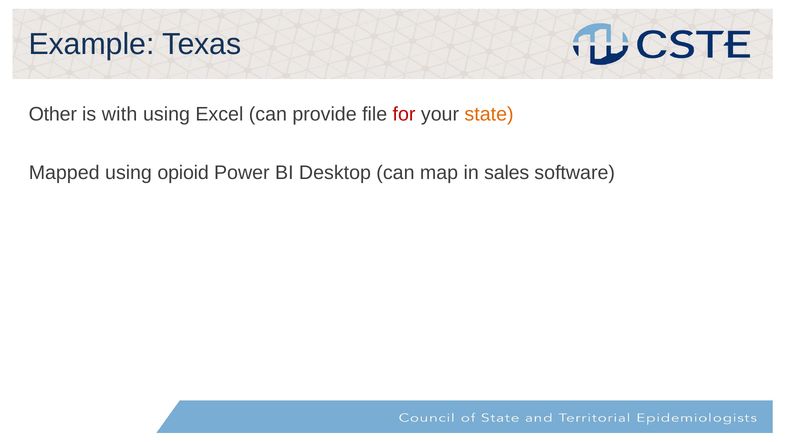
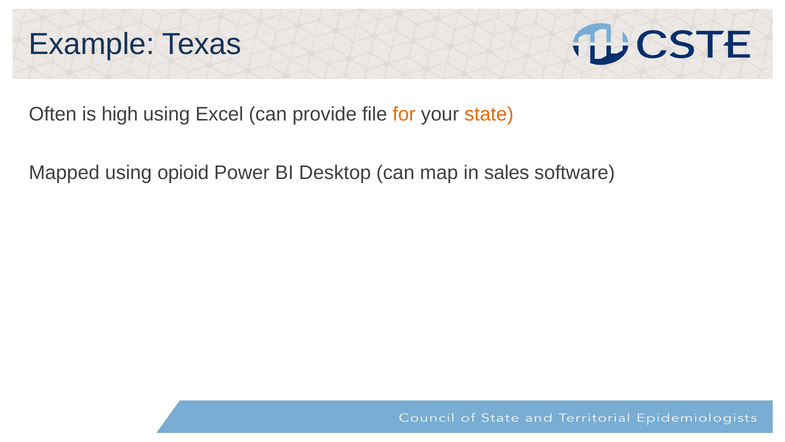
Other: Other -> Often (53, 114)
with: with -> high (120, 114)
for colour: red -> orange (404, 114)
